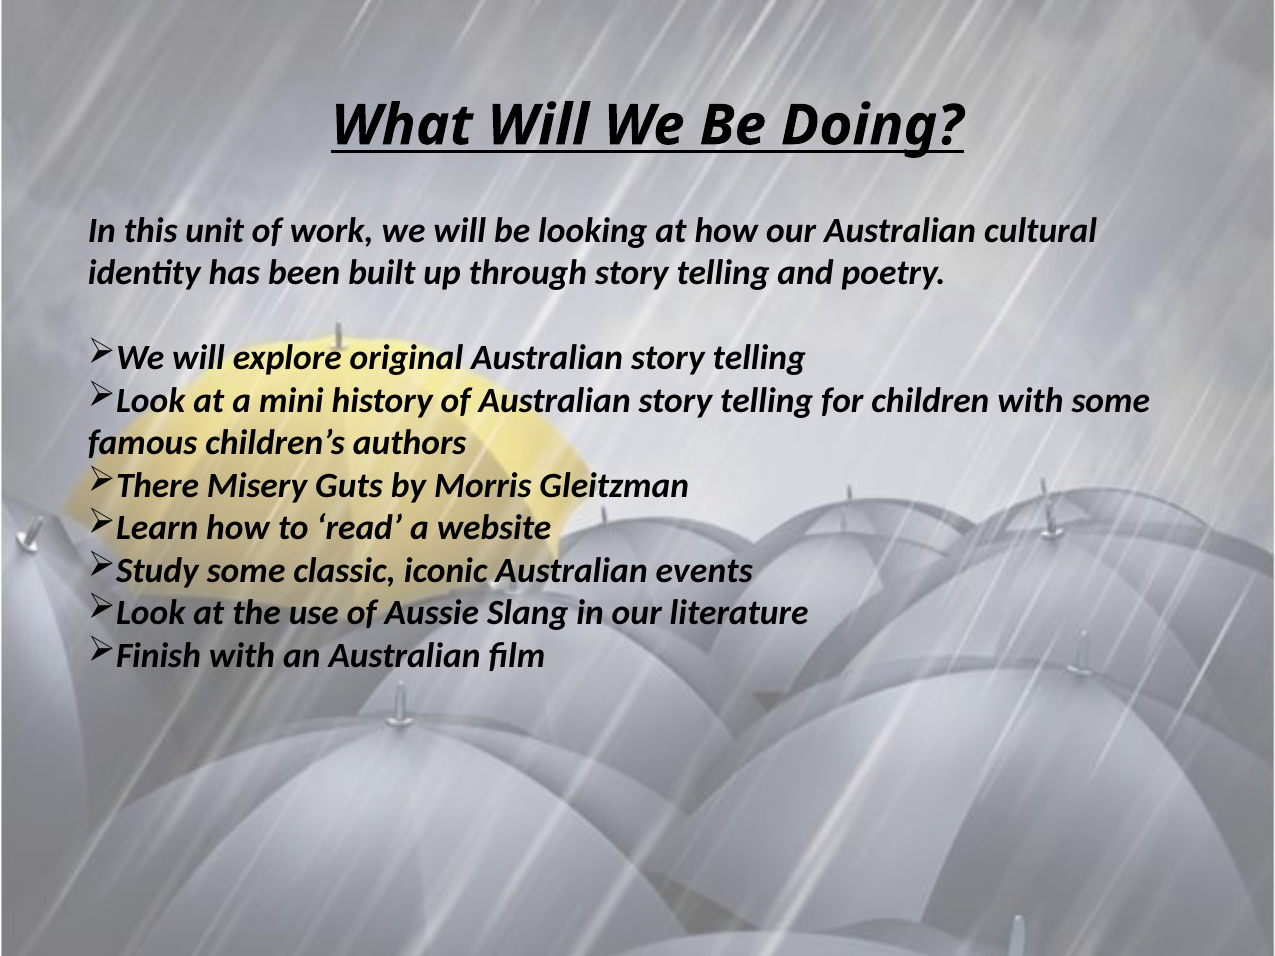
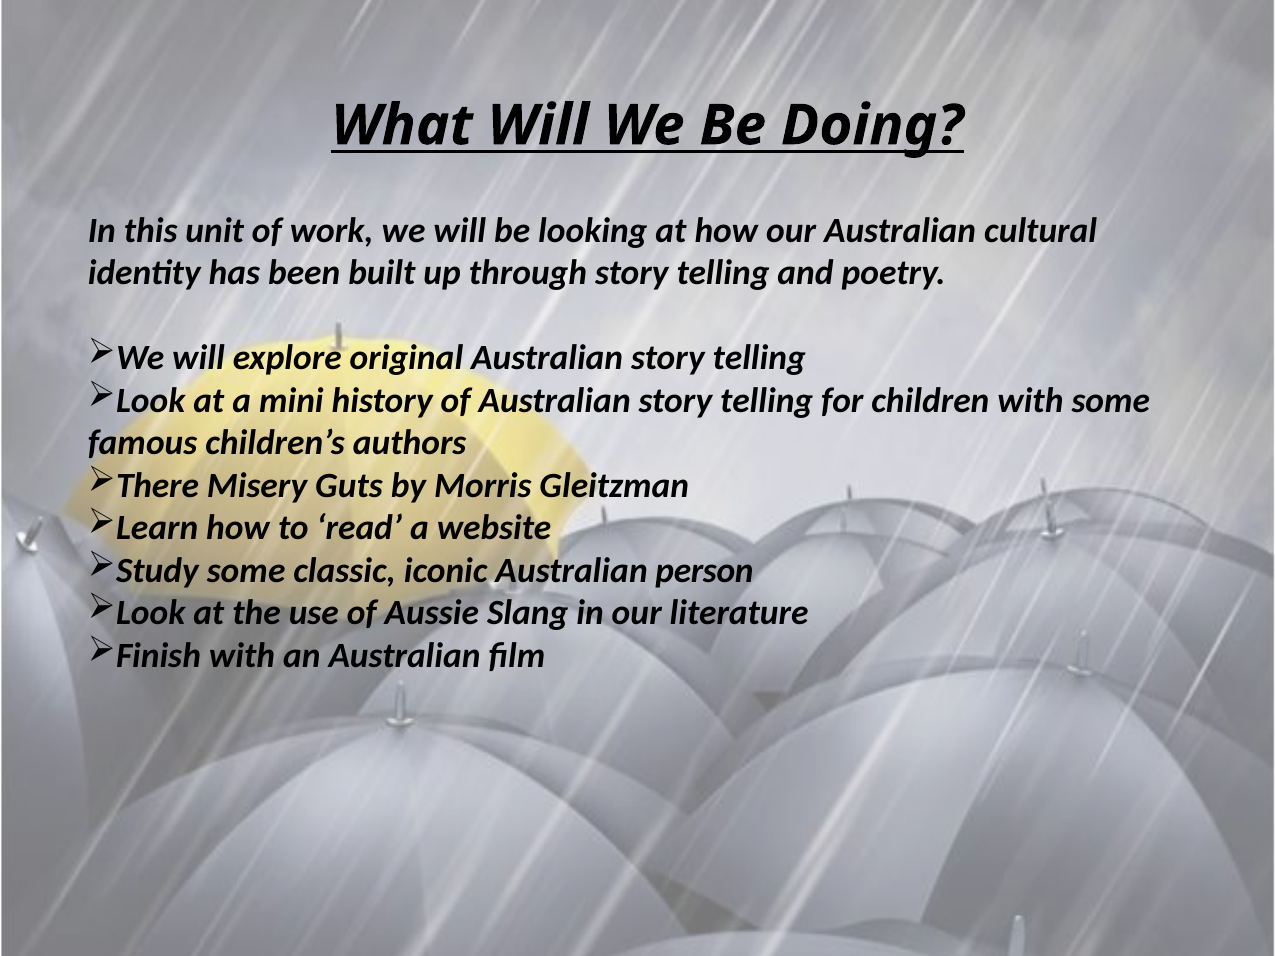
events: events -> person (704, 571)
